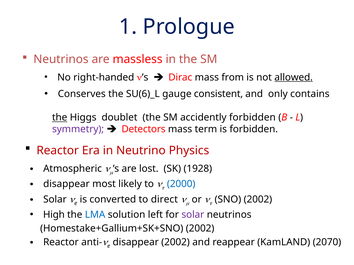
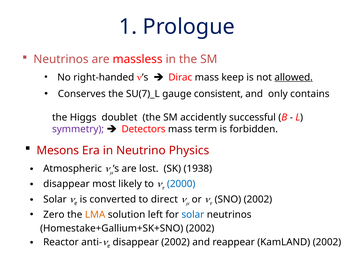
from: from -> keep (233, 77)
SU(6)_L: SU(6)_L -> SU(7)_L (143, 94)
the underline: present -> none (60, 118)
accidently forbidden: forbidden -> successful (252, 118)
Reactor: Reactor -> Mesons (58, 151)
1928: 1928 -> 1938 (198, 169)
High: High -> Zero (54, 215)
LMA colour: blue -> orange (95, 215)
solar colour: purple -> blue (193, 215)
KamLAND 2070: 2070 -> 2002 (327, 243)
